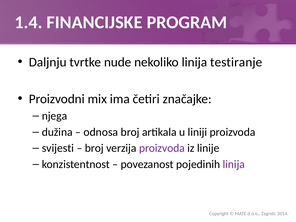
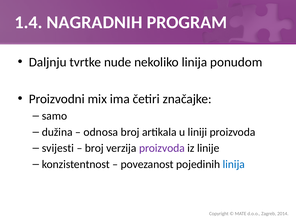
FINANCIJSKE: FINANCIJSKE -> NAGRADNIH (95, 22)
testiranje: testiranje -> ponudom (236, 62)
njega: njega -> samo (54, 116)
linija colour: purple -> blue (234, 164)
